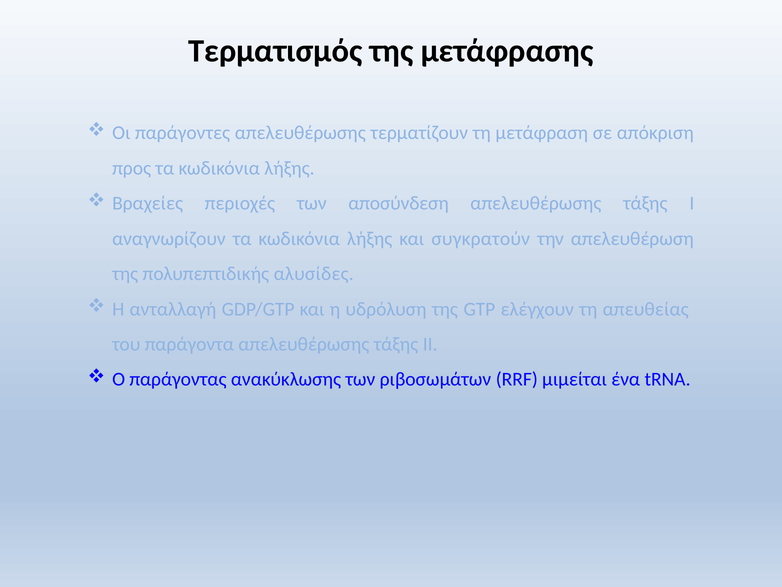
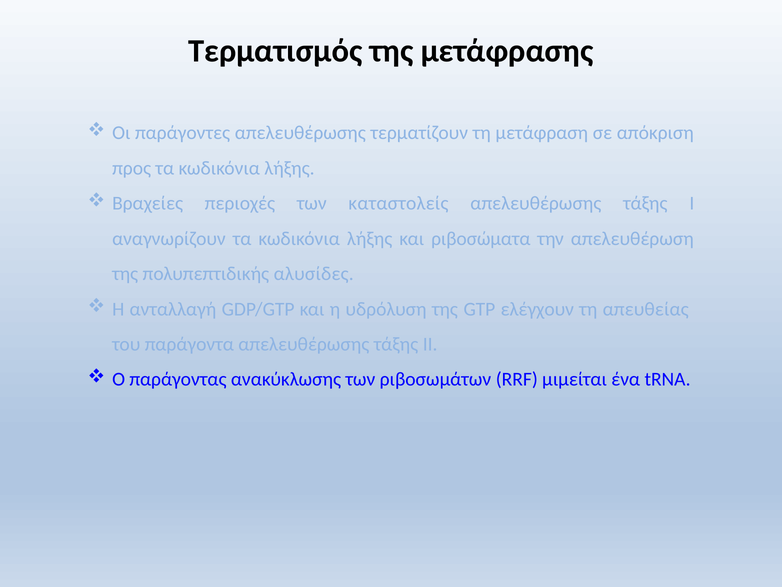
αποσύνδεση: αποσύνδεση -> καταστολείς (398, 203)
συγκρατούν: συγκρατούν -> ριβοσώματα (481, 238)
